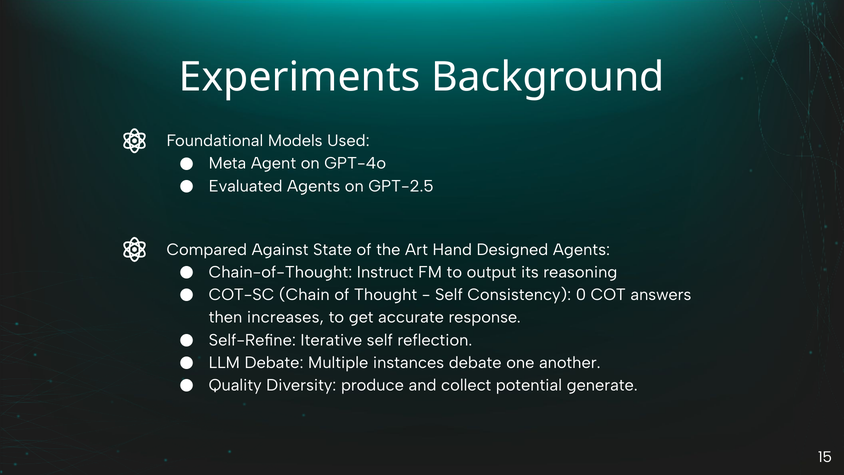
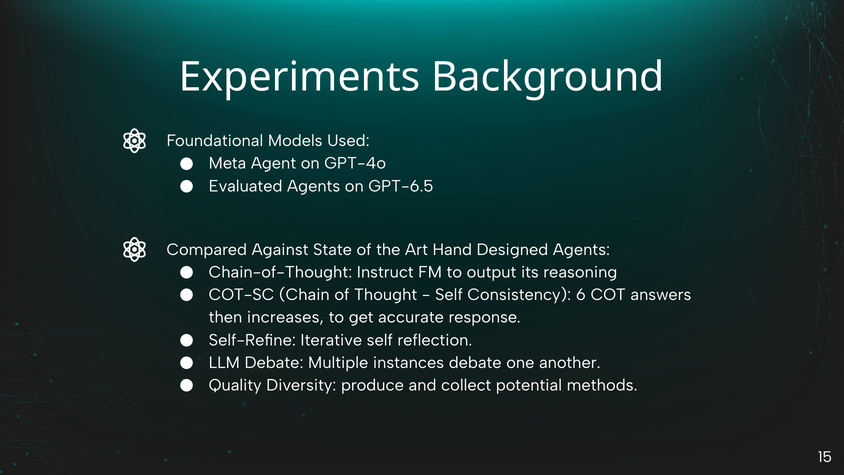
GPT-2.5: GPT-2.5 -> GPT-6.5 (401, 186)
0: 0 -> 6 (581, 295)
generate: generate -> methods (602, 385)
